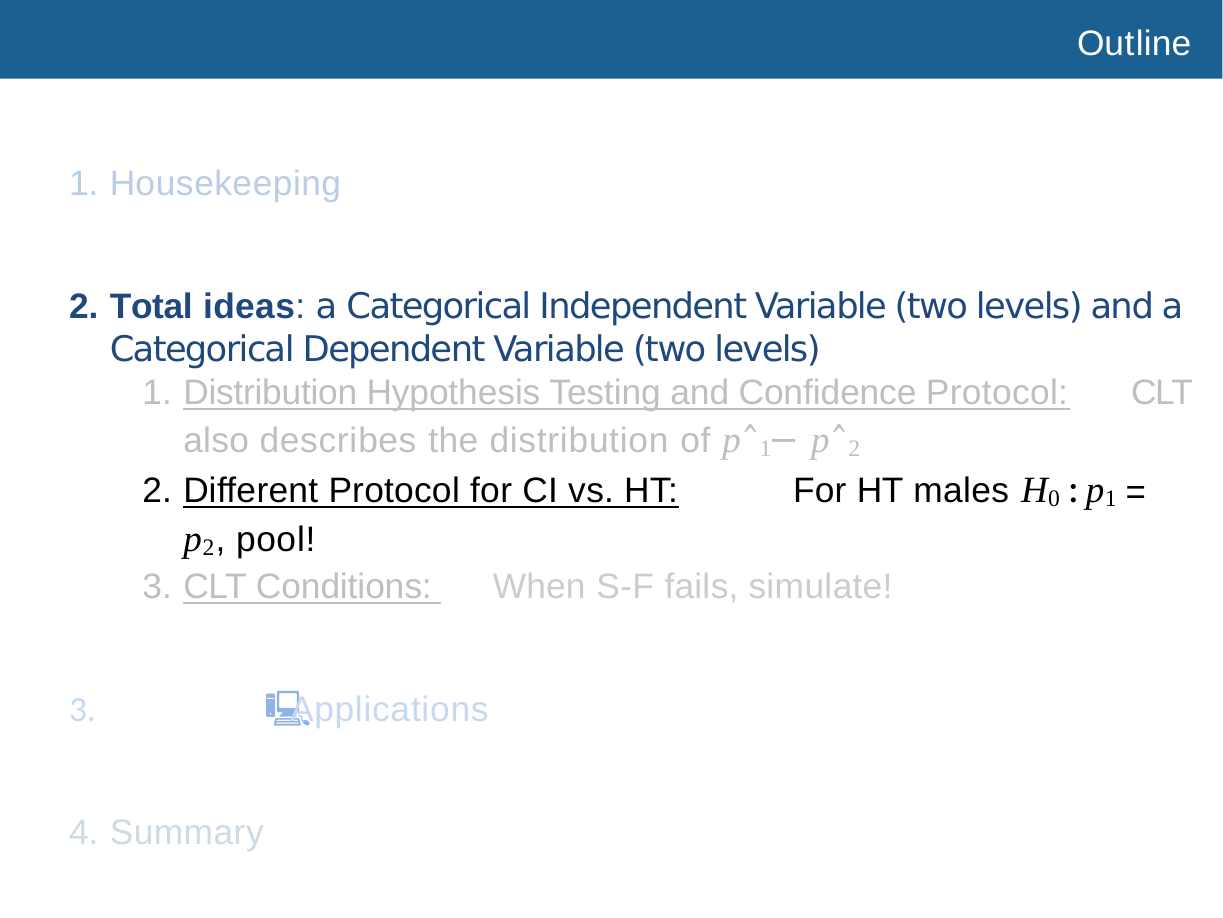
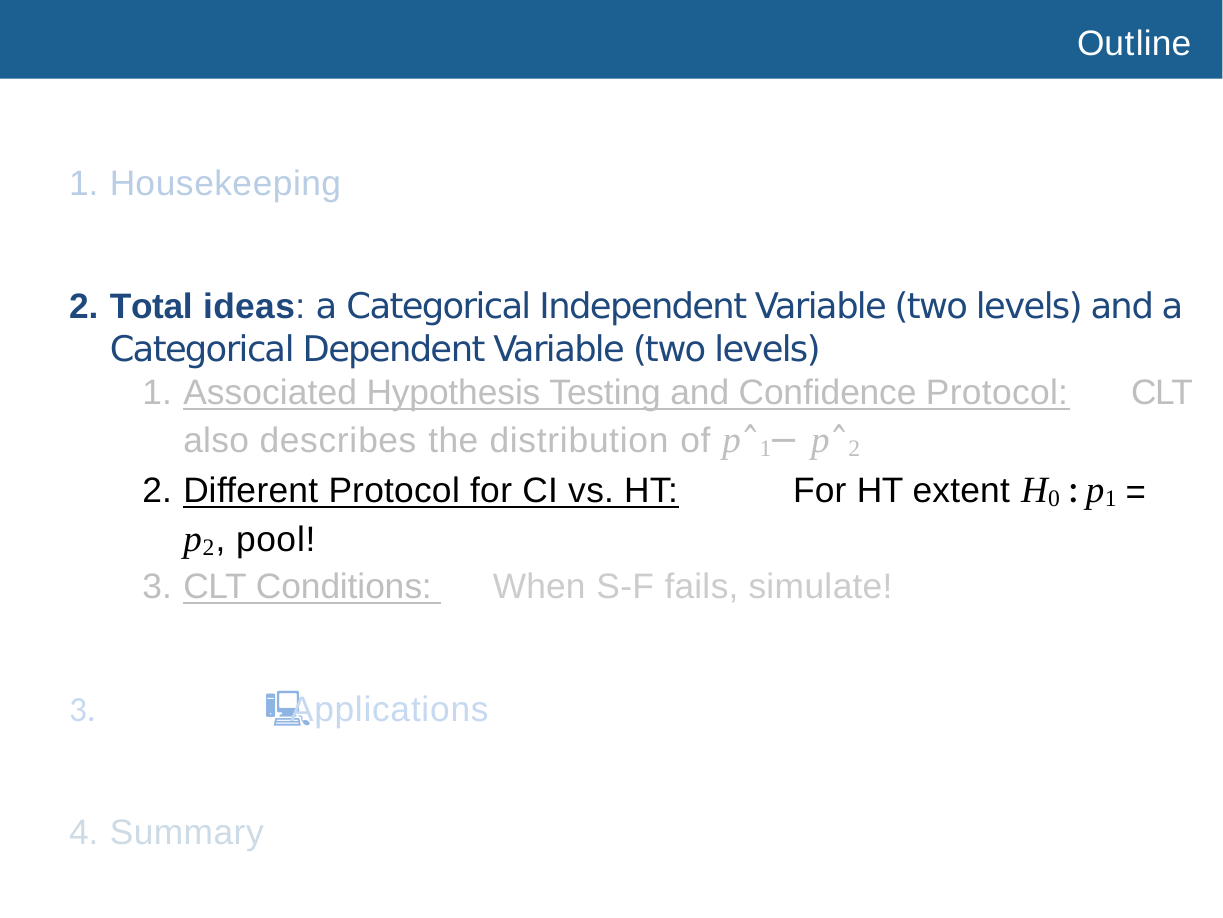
Distribution: Distribution -> Associated (270, 393)
males: males -> extent (961, 491)
